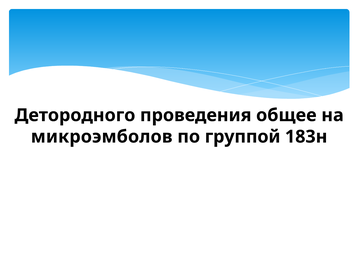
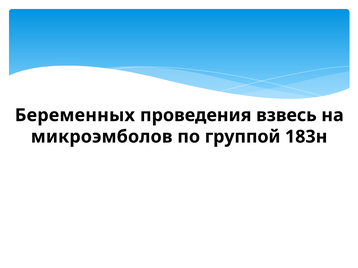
Детородного: Детородного -> Беременных (75, 115)
общее: общее -> взвесь (286, 115)
